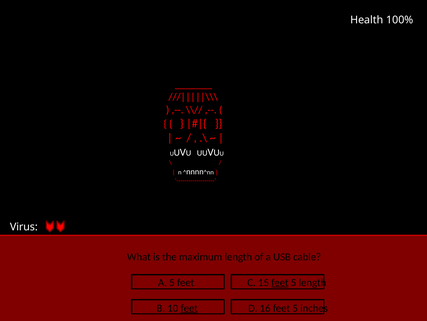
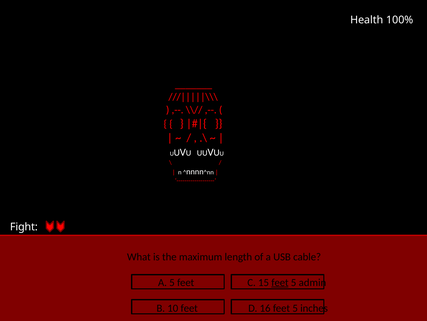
Virus: Virus -> Fight (24, 226)
5 length: length -> admin (312, 282)
feet underline: present -> none (189, 307)
